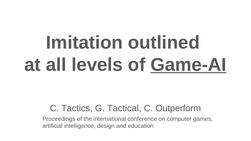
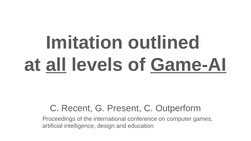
all underline: none -> present (56, 65)
Tactics: Tactics -> Recent (77, 109)
Tactical: Tactical -> Present (124, 109)
